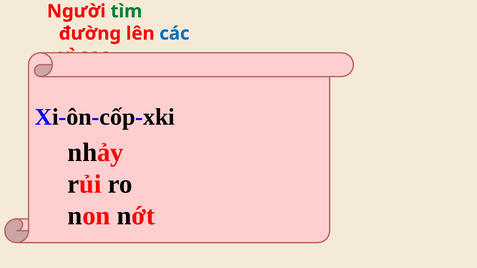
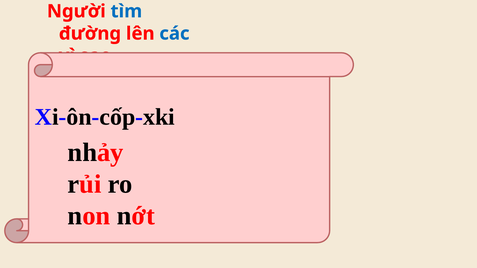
tìm colour: green -> blue (126, 11)
